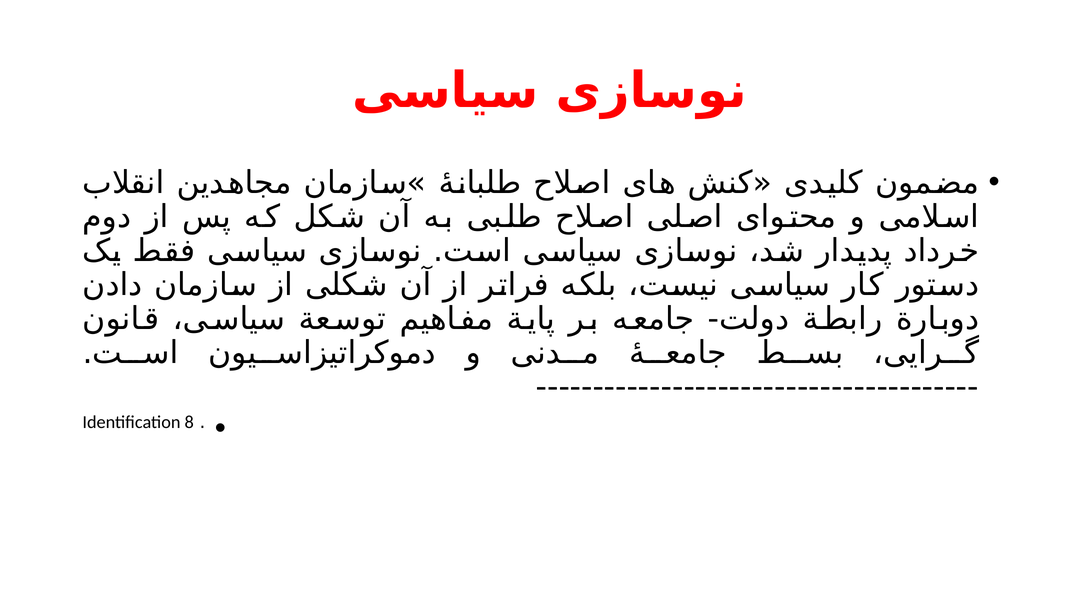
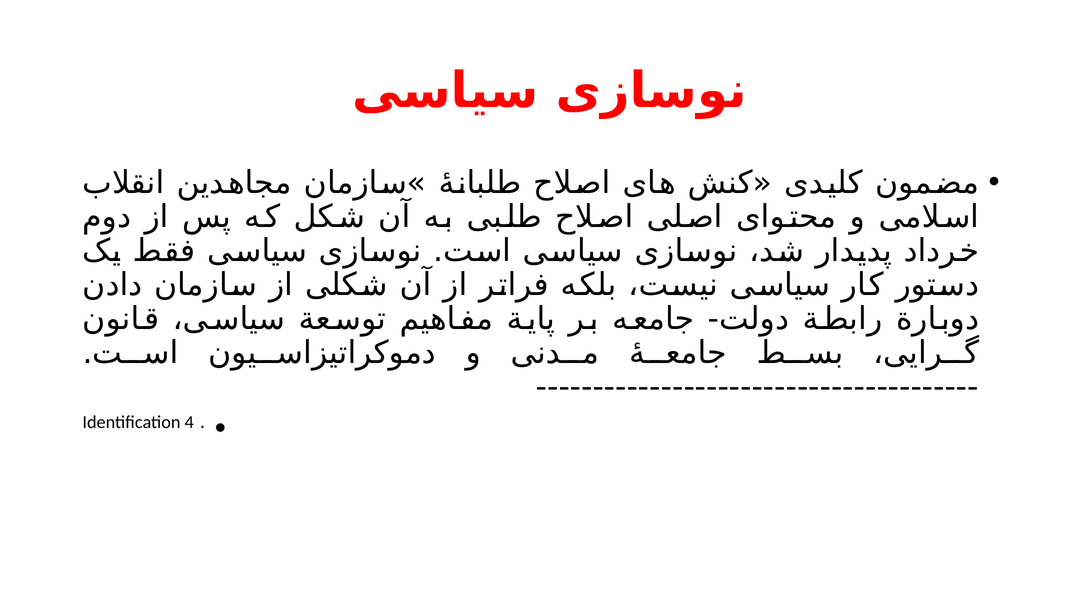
8: 8 -> 4 (189, 423)
